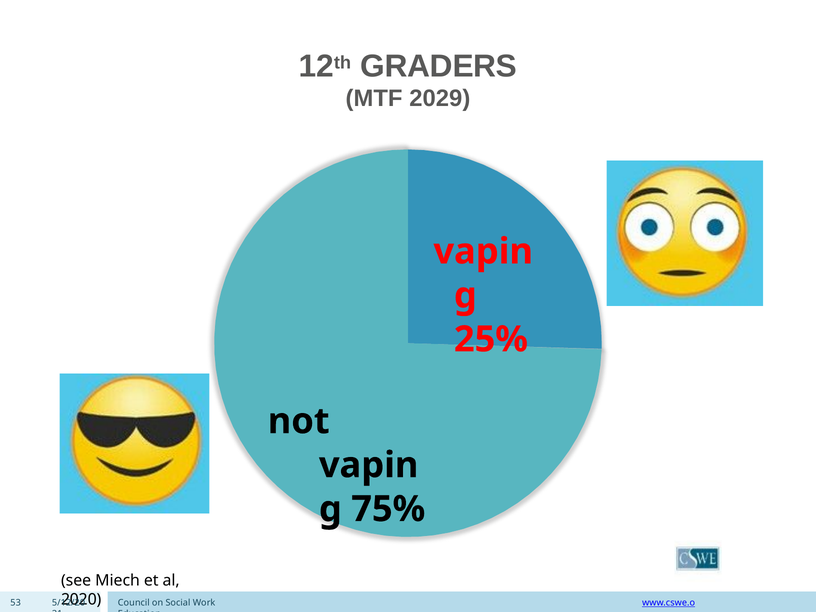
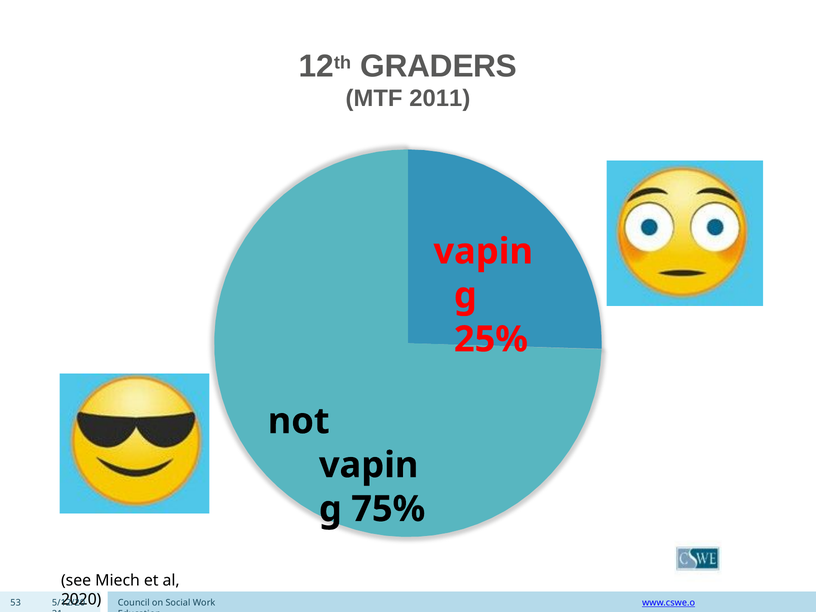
2029: 2029 -> 2011 (440, 99)
